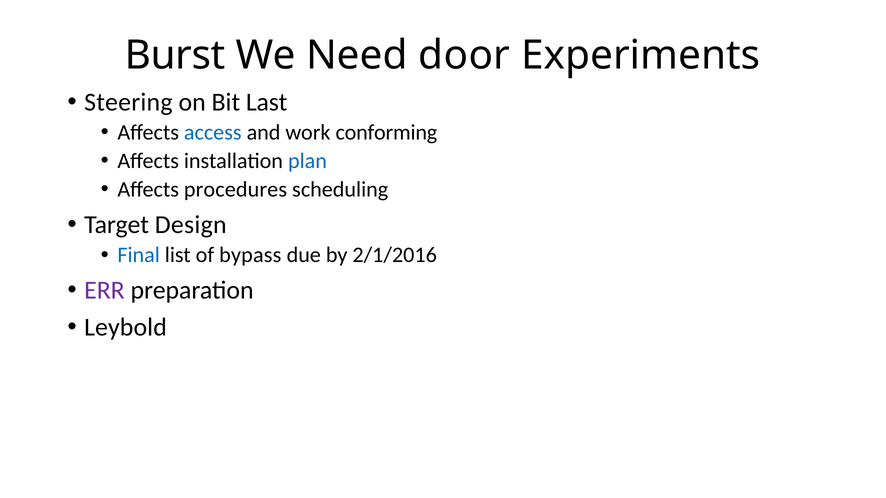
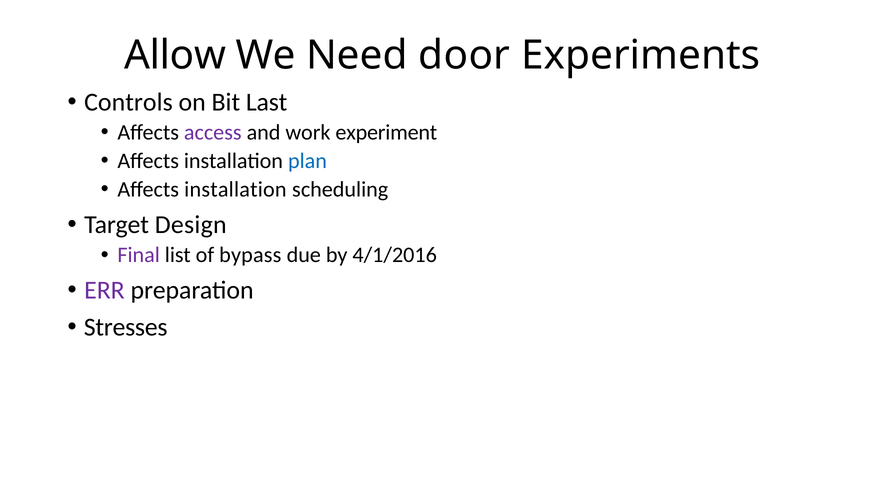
Burst: Burst -> Allow (175, 56)
Steering: Steering -> Controls (128, 102)
access colour: blue -> purple (213, 133)
conforming: conforming -> experiment (386, 133)
procedures: procedures -> installation (235, 190)
Final colour: blue -> purple (139, 255)
2/1/2016: 2/1/2016 -> 4/1/2016 (395, 255)
Leybold: Leybold -> Stresses (126, 328)
